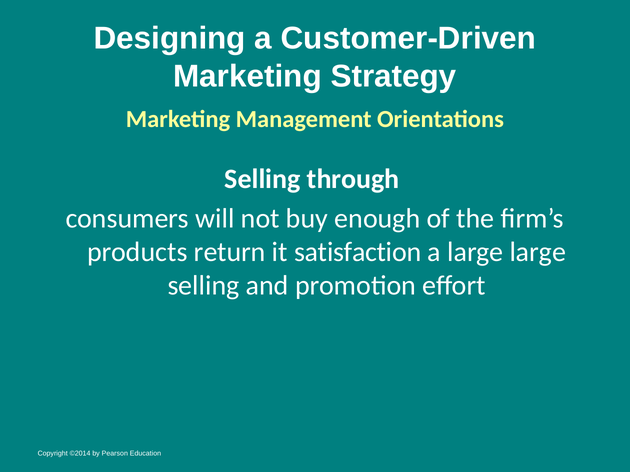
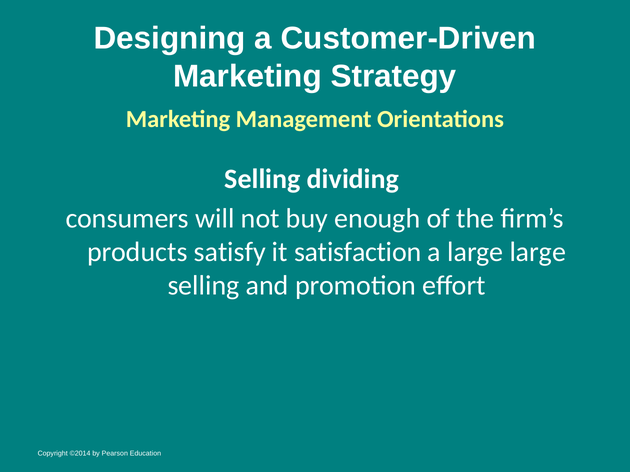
through: through -> dividing (353, 179)
return: return -> satisfy (230, 252)
